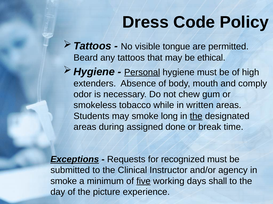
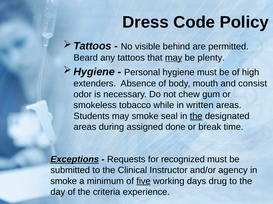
tongue: tongue -> behind (176, 47)
may underline: none -> present (174, 58)
ethical: ethical -> plenty (211, 58)
Personal underline: present -> none (142, 72)
comply: comply -> consist (253, 84)
long: long -> seal (169, 116)
shall: shall -> drug (218, 182)
picture: picture -> criteria (107, 193)
